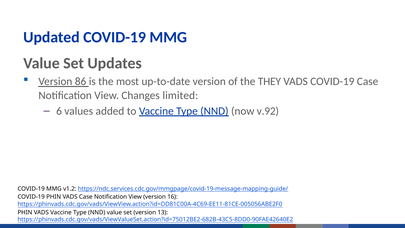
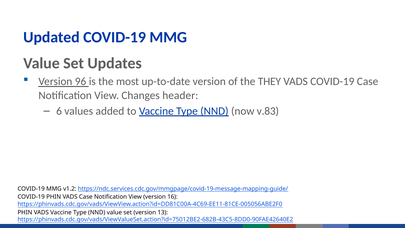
86: 86 -> 96 (81, 82)
limited: limited -> header (180, 95)
v.92: v.92 -> v.83 (268, 111)
